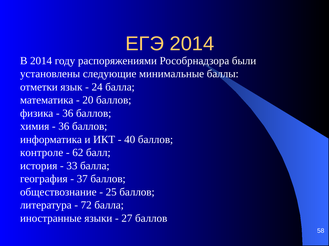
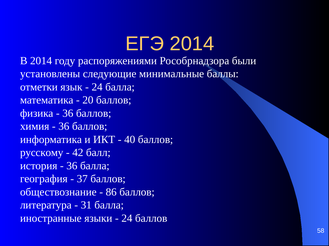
контроле: контроле -> русскому (42, 153)
62: 62 -> 42 (78, 153)
33: 33 -> 36 (72, 166)
25: 25 -> 86 (111, 193)
72: 72 -> 31 (86, 206)
27: 27 -> 24 (127, 219)
